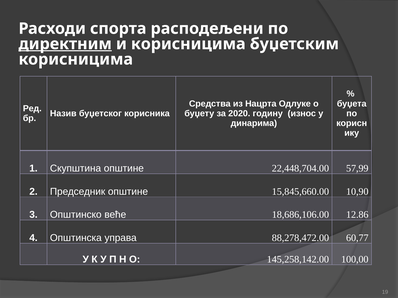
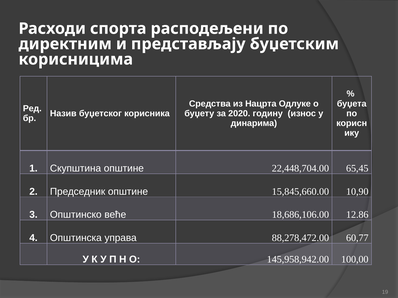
директним underline: present -> none (65, 44)
и корисницима: корисницима -> представљају (188, 44)
57,99: 57,99 -> 65,45 (357, 169)
145,258,142.00: 145,258,142.00 -> 145,958,942.00 (298, 260)
